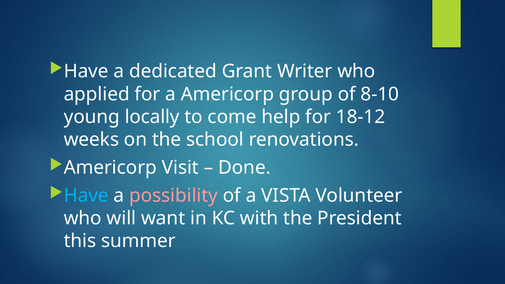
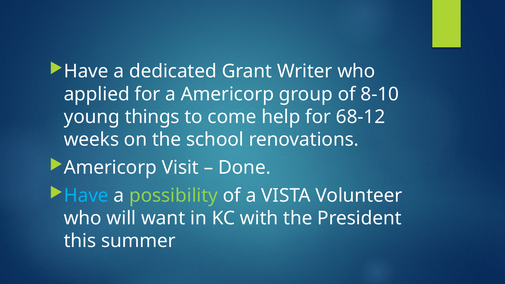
locally: locally -> things (152, 117)
18-12: 18-12 -> 68-12 (361, 117)
possibility colour: pink -> light green (174, 196)
